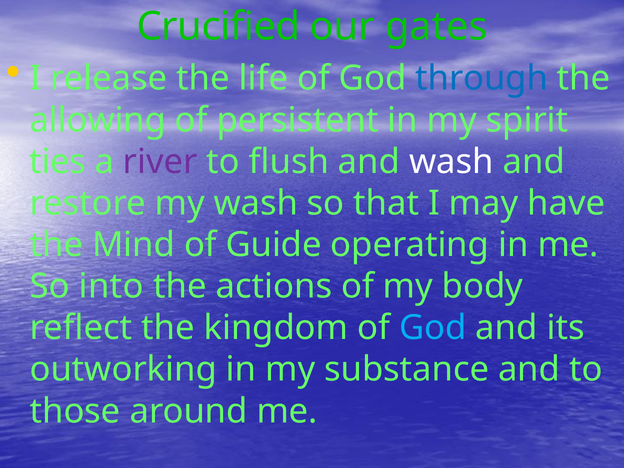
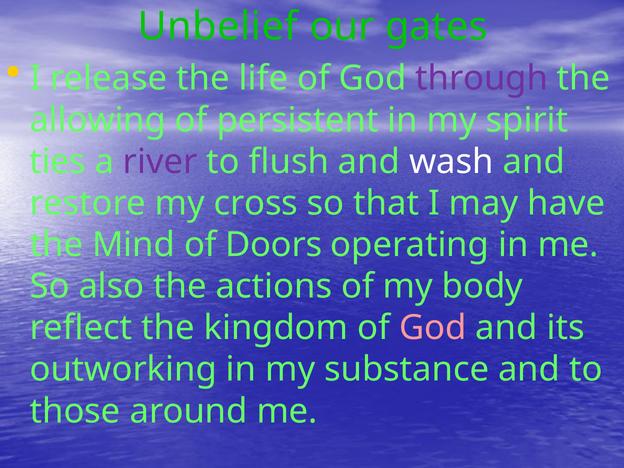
Crucified: Crucified -> Unbelief (218, 27)
through colour: blue -> purple (482, 79)
my wash: wash -> cross (256, 203)
Guide: Guide -> Doors (274, 245)
into: into -> also (111, 286)
God colour: light blue -> pink (433, 328)
